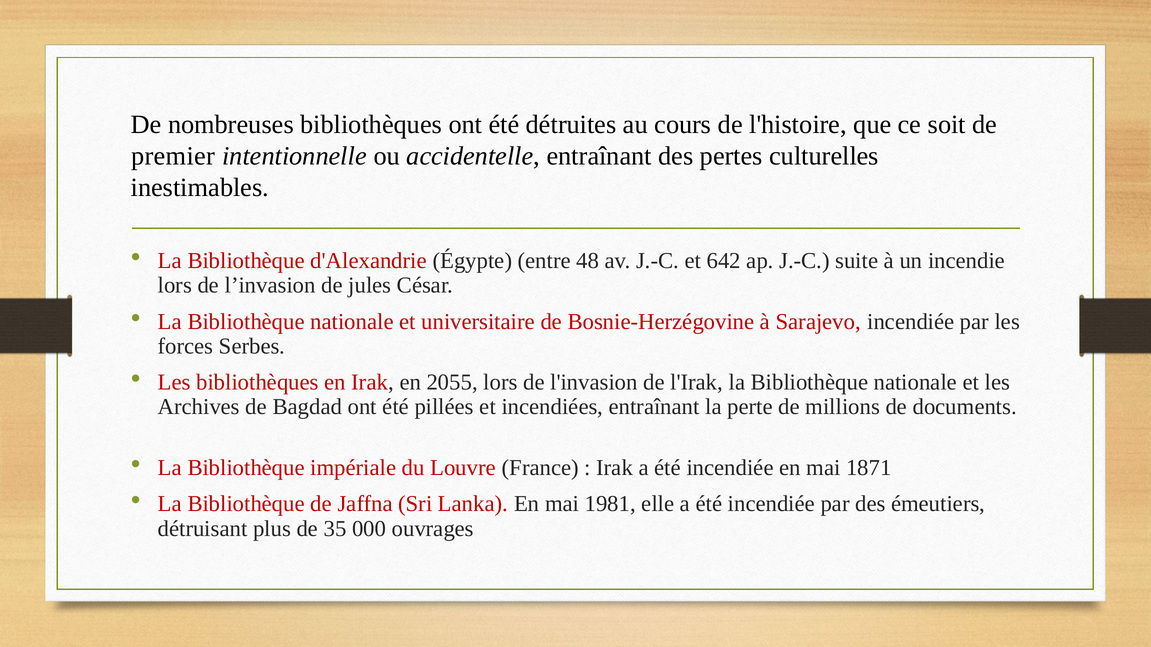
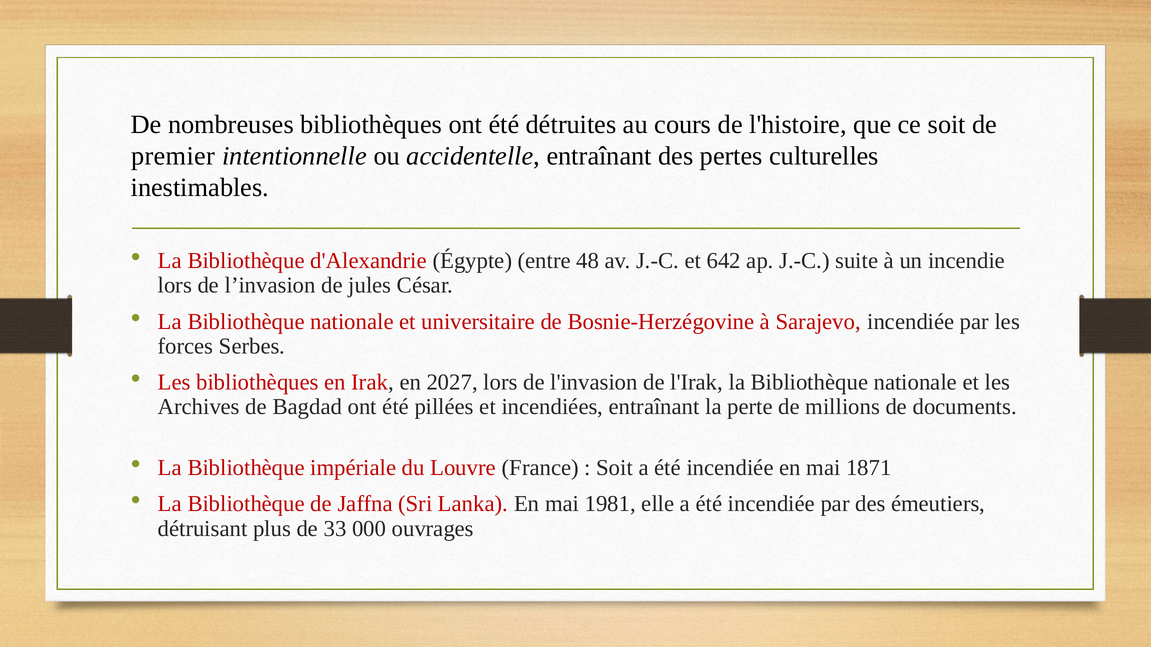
2055: 2055 -> 2027 (452, 383)
Irak: Irak -> Soit (615, 468)
35: 35 -> 33 (335, 529)
